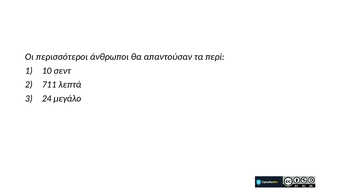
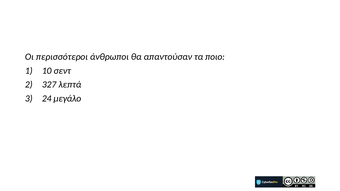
περί: περί -> ποιο (215, 57)
711: 711 -> 327 (49, 85)
